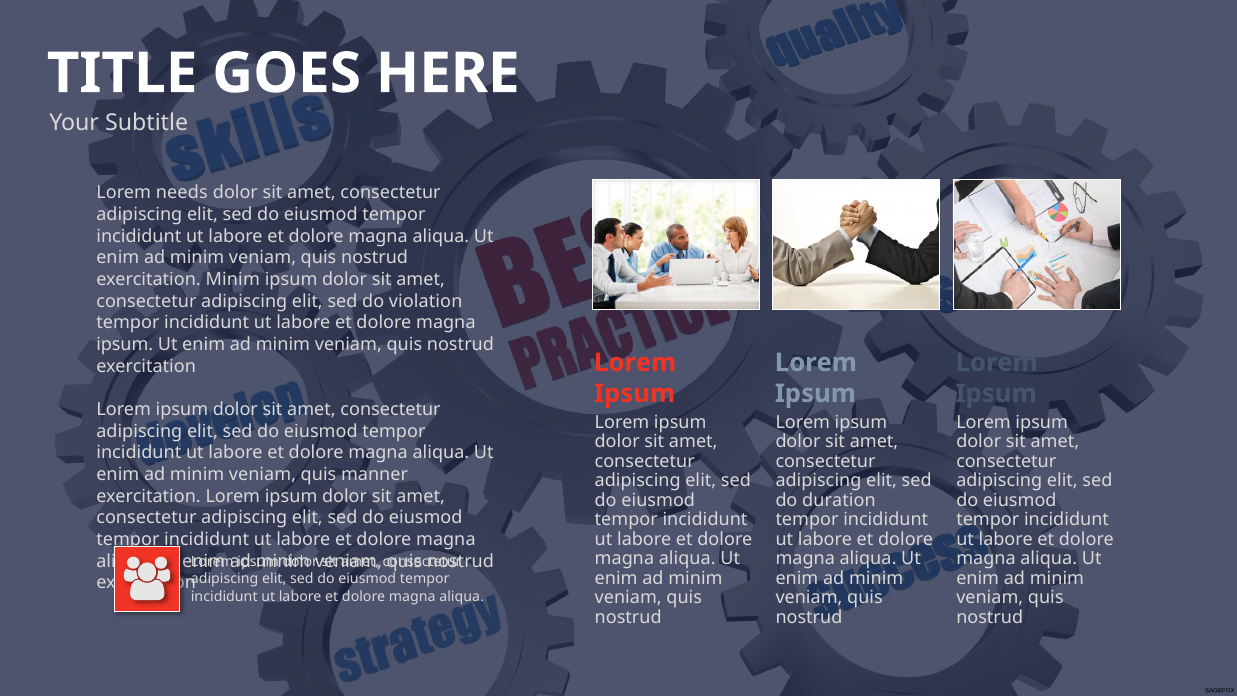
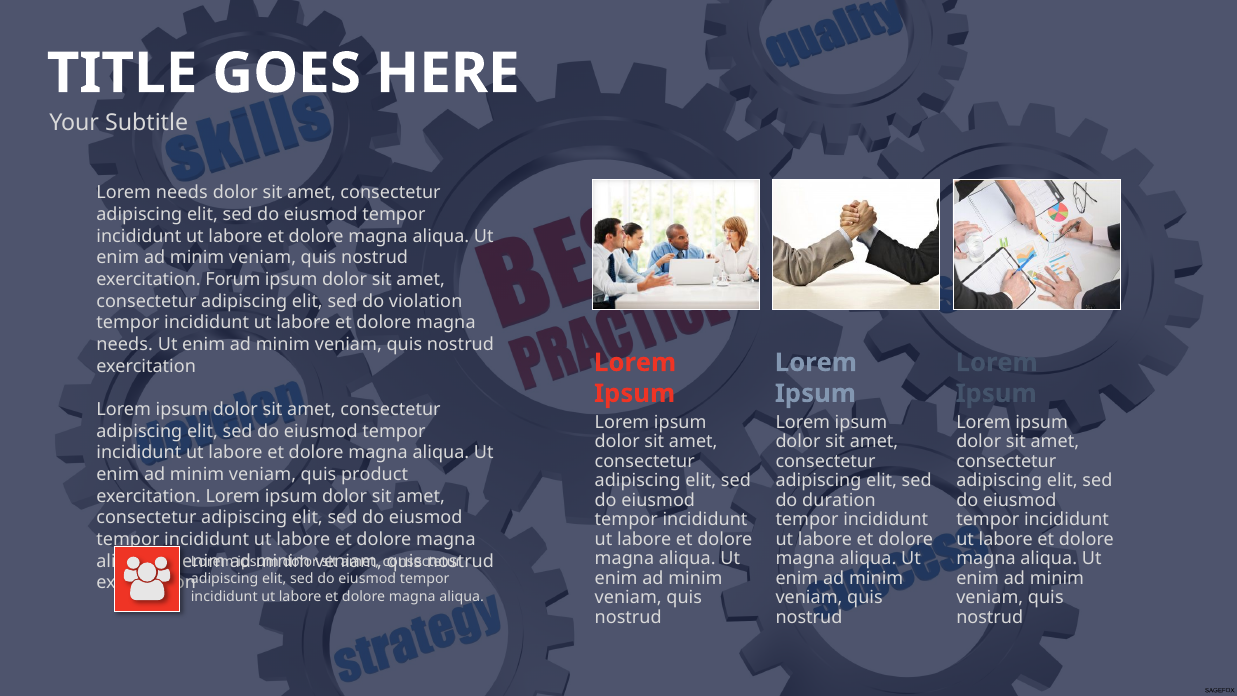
exercitation Minim: Minim -> Forum (233, 279)
ipsum: ipsum -> needs (125, 344)
manner: manner -> product (375, 474)
